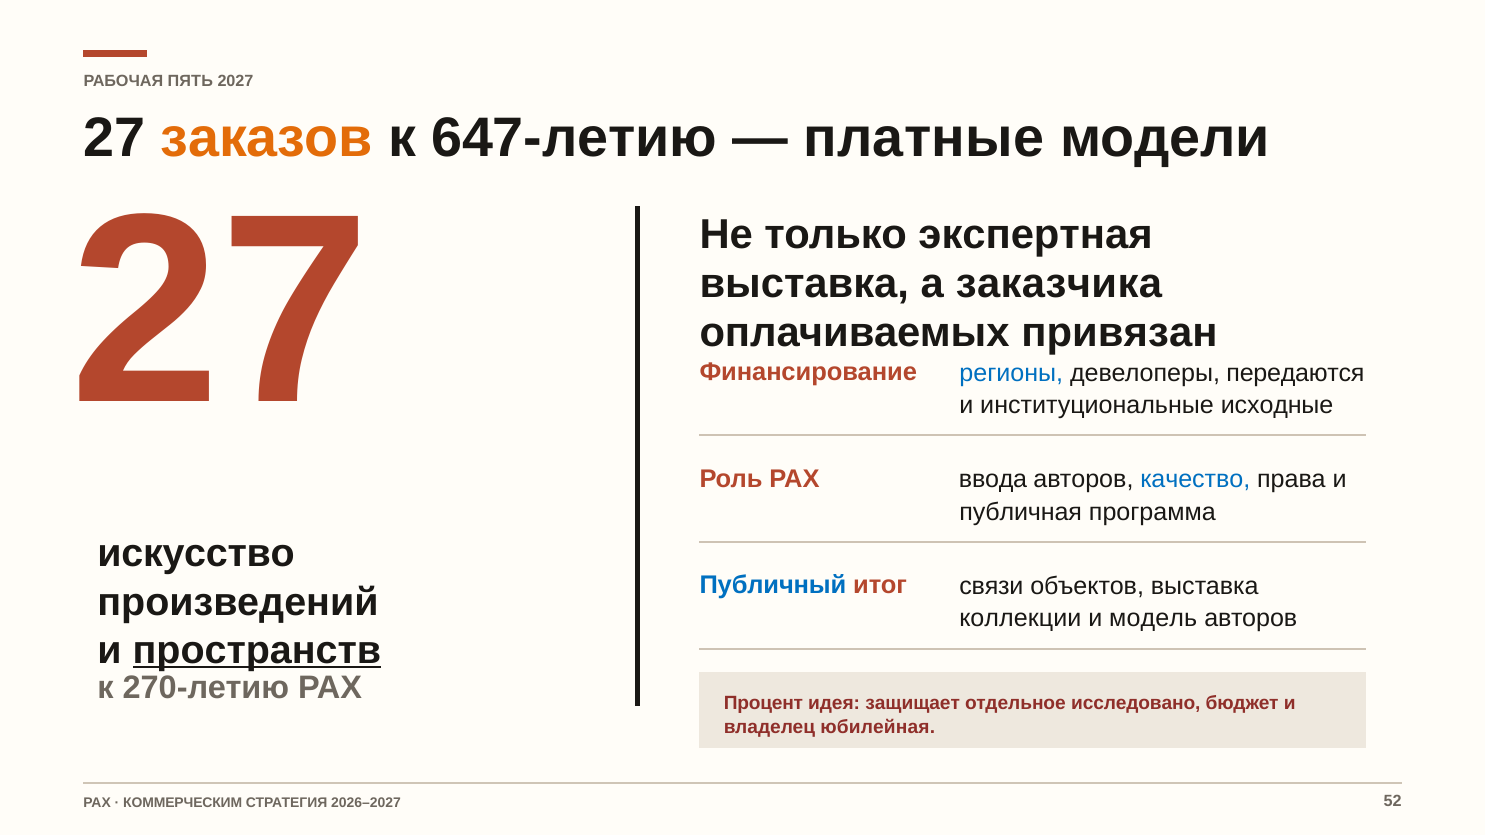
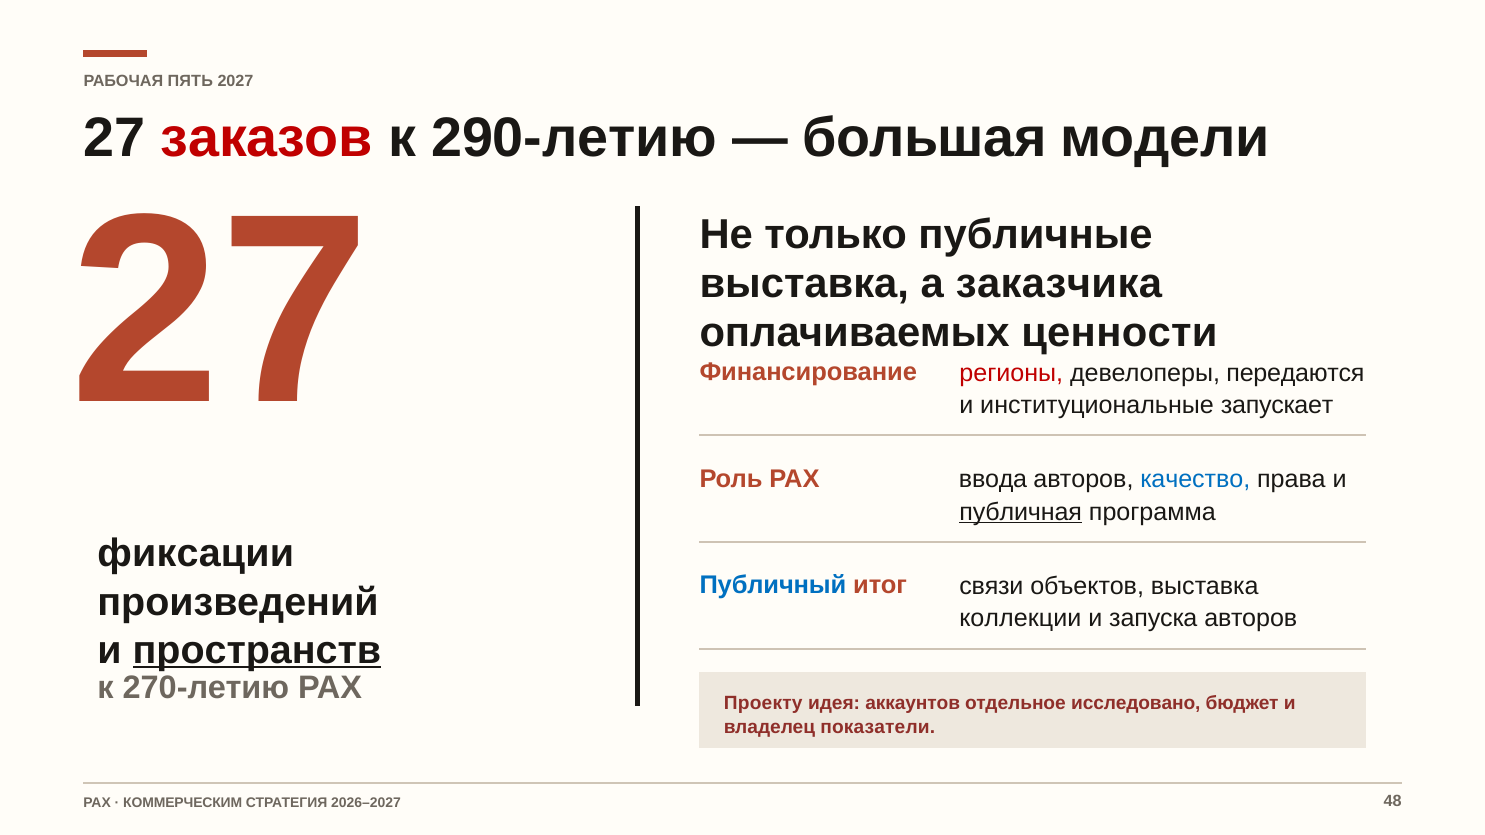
заказов colour: orange -> red (267, 139)
647-летию: 647-летию -> 290-летию (574, 139)
платные: платные -> большая (924, 139)
экспертная: экспертная -> публичные (1036, 234)
привязан: привязан -> ценности (1119, 333)
регионы colour: blue -> red (1011, 373)
исходные: исходные -> запускает (1277, 405)
публичная underline: none -> present (1021, 512)
искусство: искусство -> фиксации (196, 554)
модель: модель -> запуска (1153, 619)
Процент: Процент -> Проекту (763, 703)
защищает: защищает -> аккаунтов (913, 703)
юбилейная: юбилейная -> показатели (878, 727)
52: 52 -> 48 (1393, 802)
